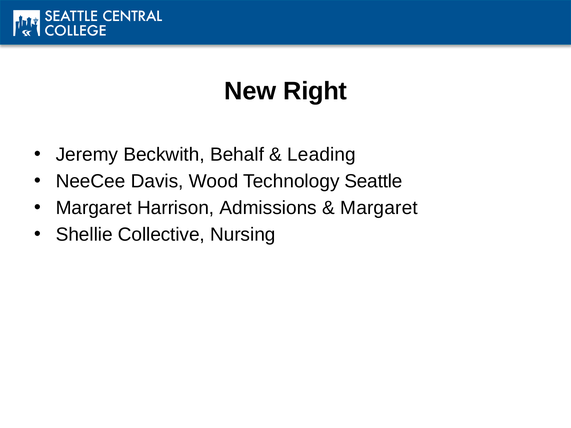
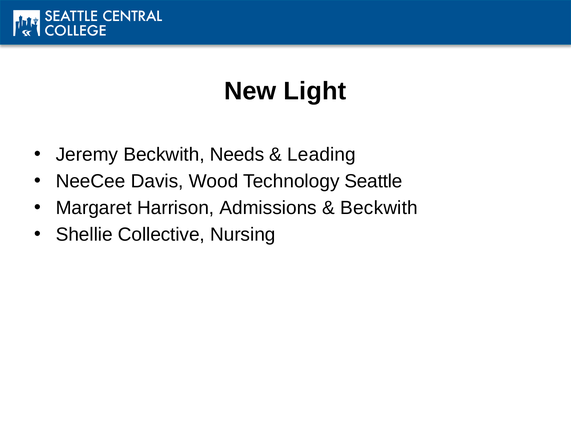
Right: Right -> Light (315, 91)
Behalf: Behalf -> Needs (237, 155)
Margaret: Margaret -> Beckwith (379, 208)
